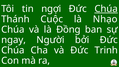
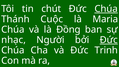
ngợi: ngợi -> chút (51, 9)
Nhạo: Nhạo -> Maria (105, 19)
ngay: ngay -> nhạc (14, 40)
Đức underline: none -> present (109, 40)
